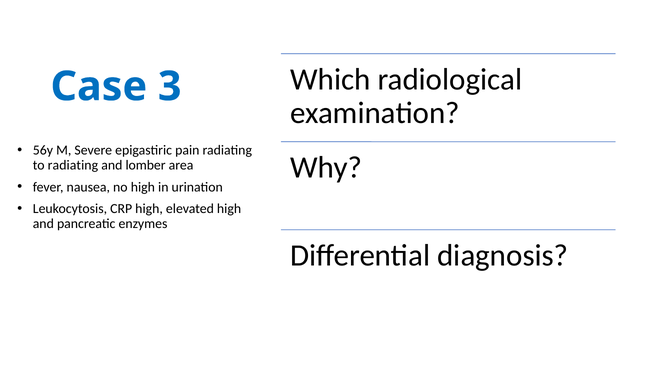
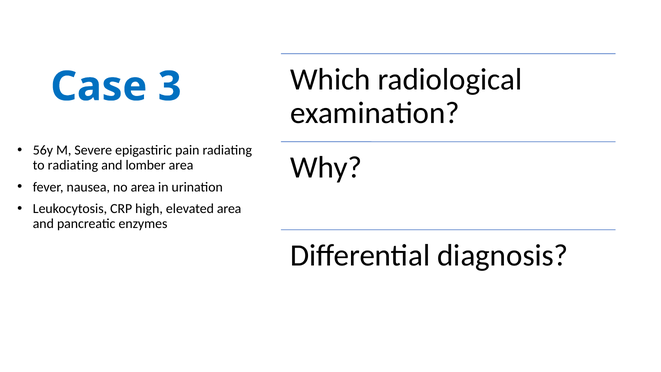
no high: high -> area (143, 187)
elevated high: high -> area (229, 209)
